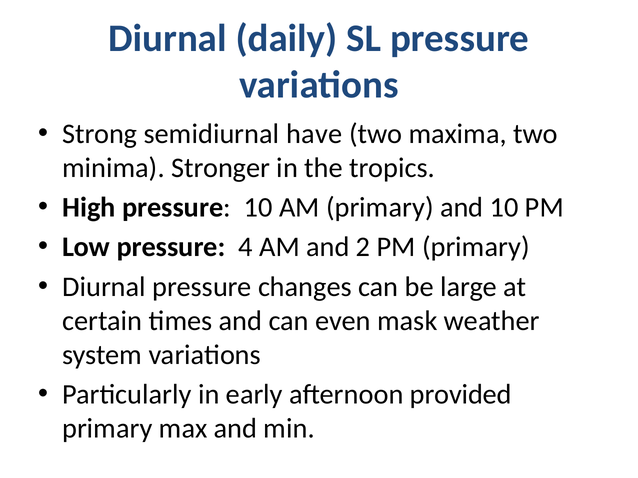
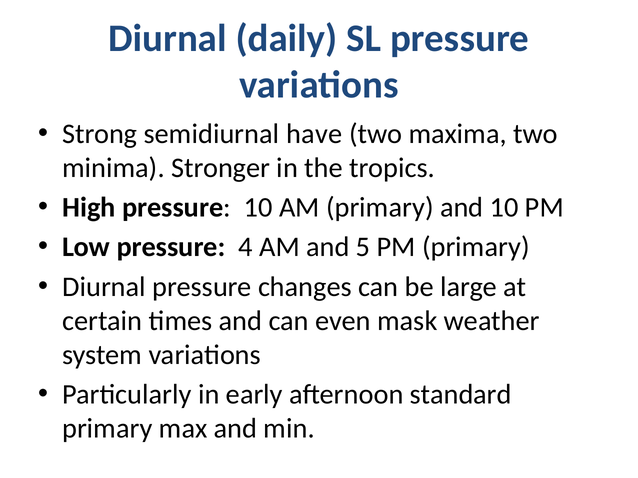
2: 2 -> 5 (363, 247)
provided: provided -> standard (461, 395)
